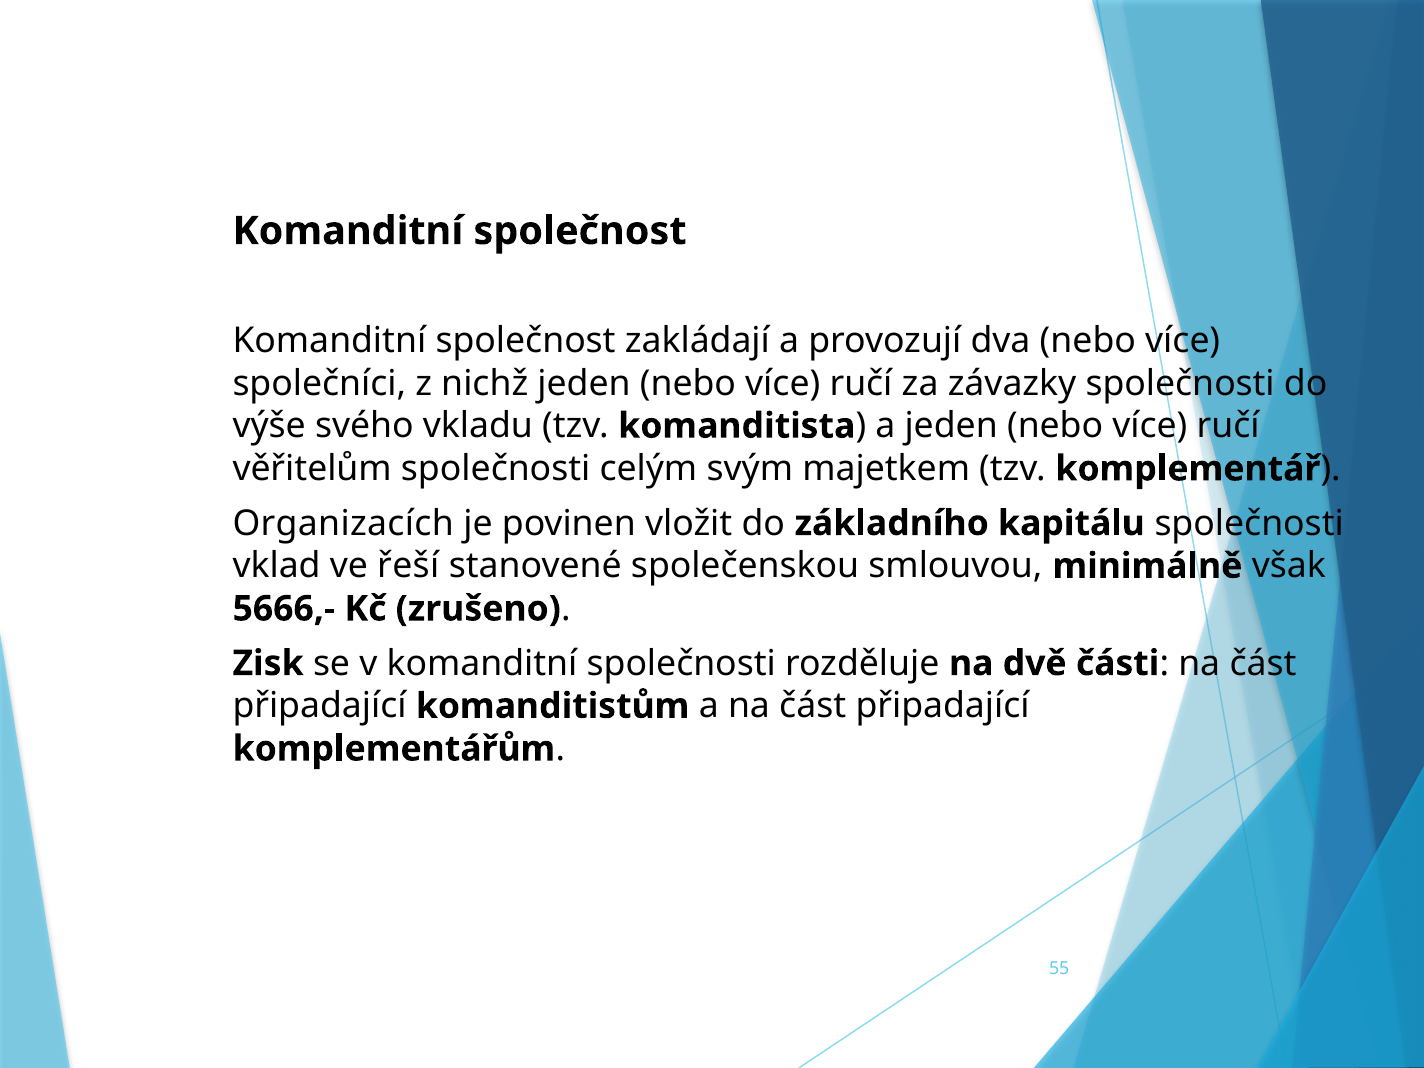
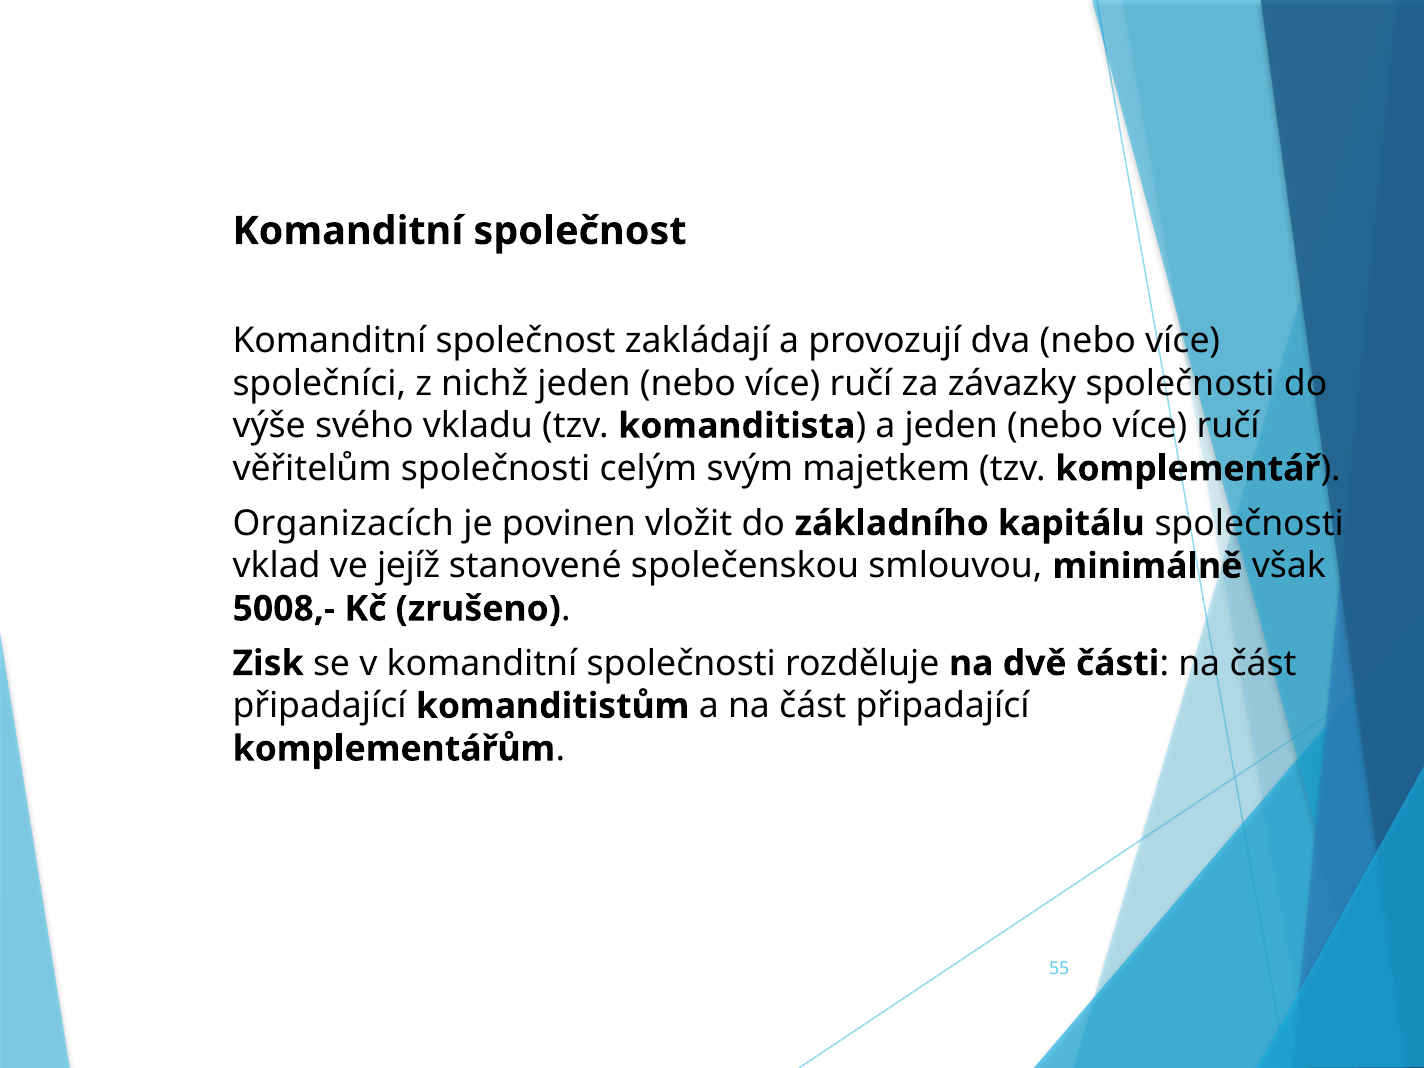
řeší: řeší -> jejíž (409, 566)
5666,-: 5666,- -> 5008,- (284, 609)
